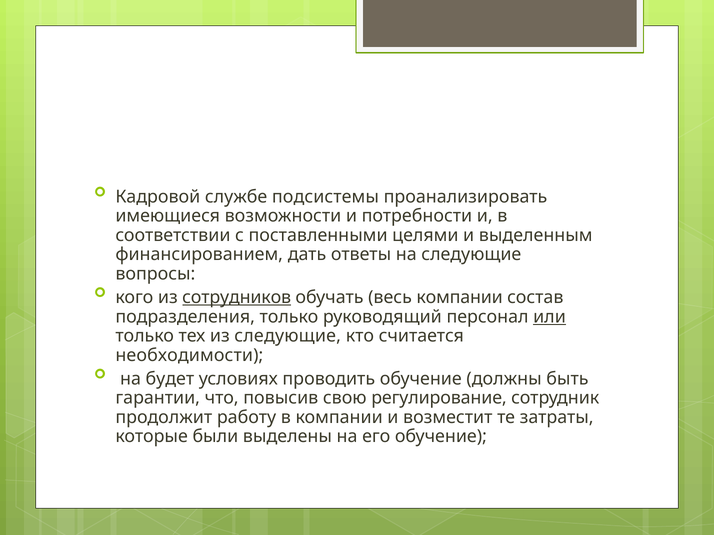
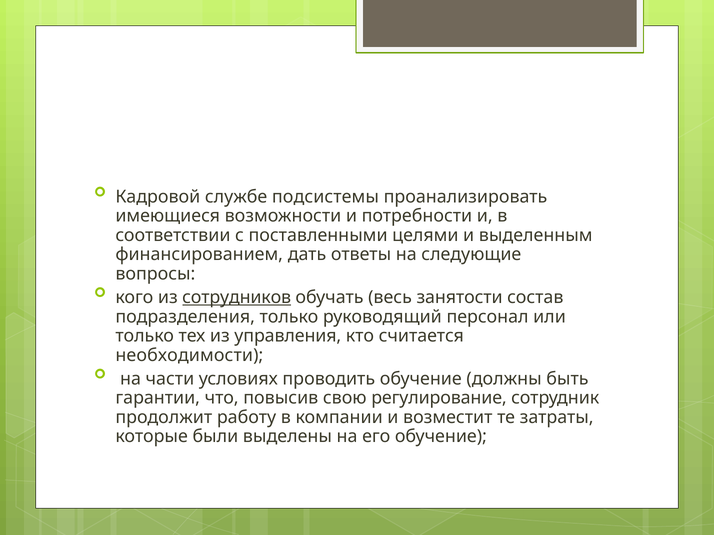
весь компании: компании -> занятости (460, 298)
или underline: present -> none (549, 317)
из следующие: следующие -> управления (288, 336)
будет: будет -> части (170, 379)
